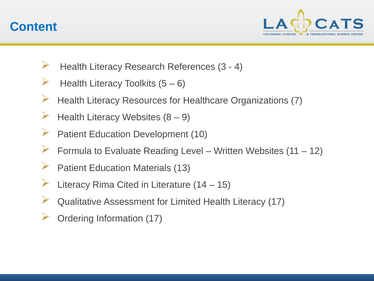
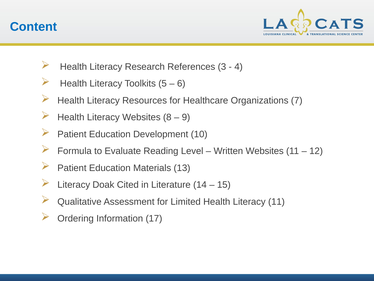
Rima: Rima -> Doak (103, 184)
Literacy 17: 17 -> 11 (276, 201)
